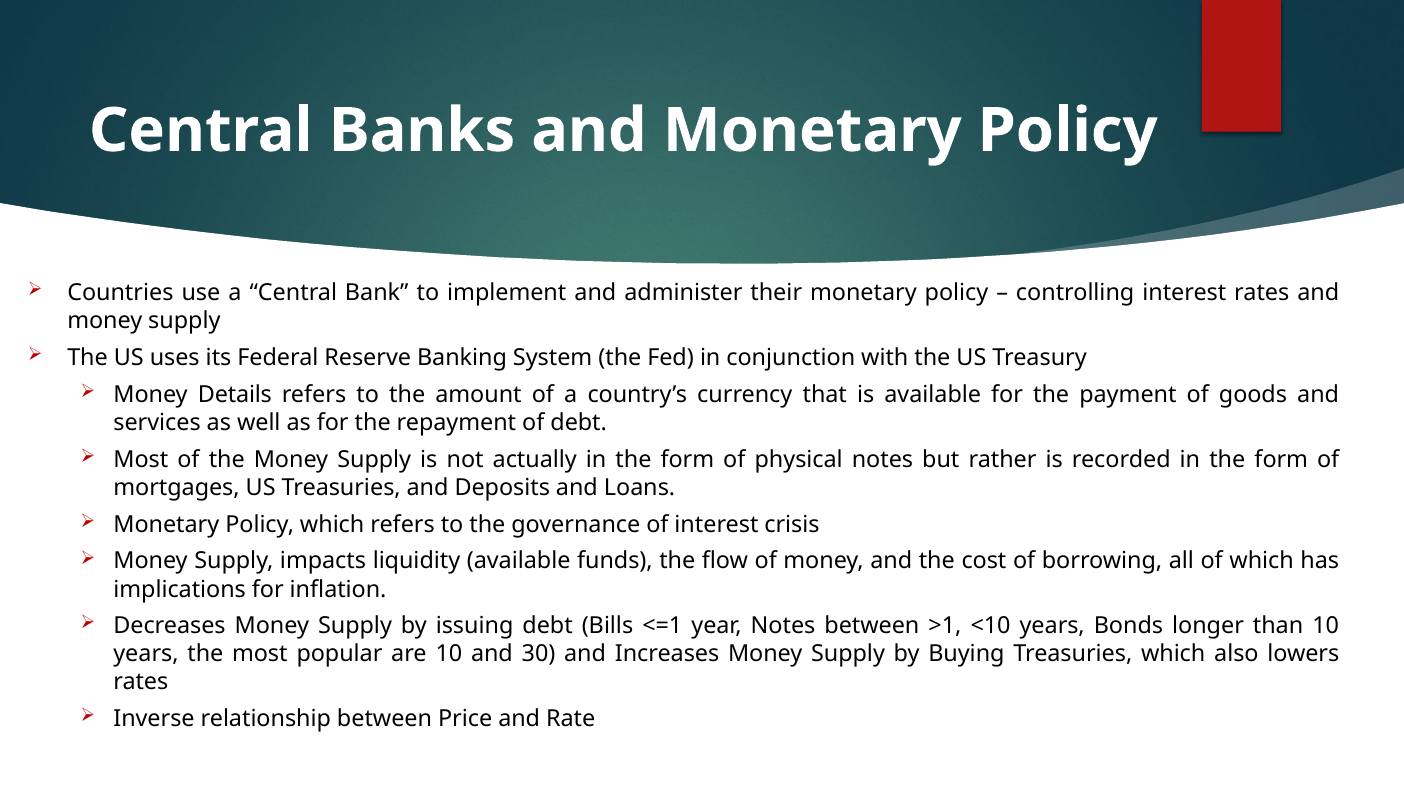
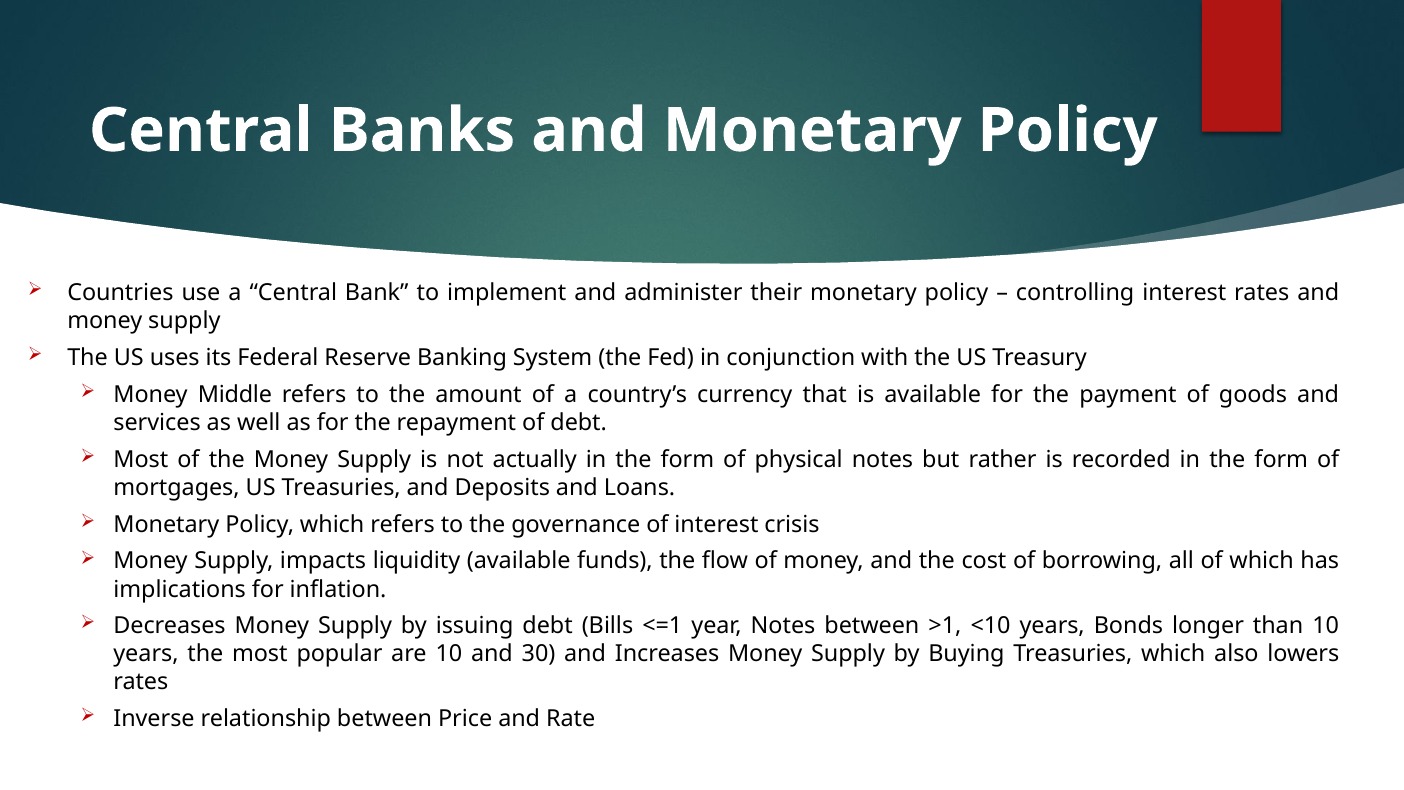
Details: Details -> Middle (235, 395)
